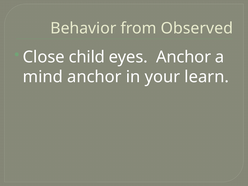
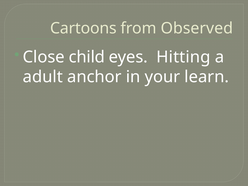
Behavior: Behavior -> Cartoons (83, 28)
eyes Anchor: Anchor -> Hitting (183, 57)
mind: mind -> adult (43, 77)
